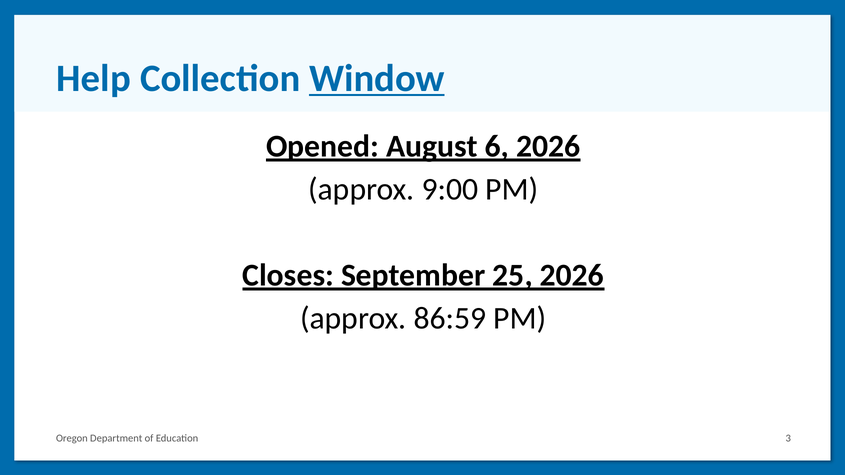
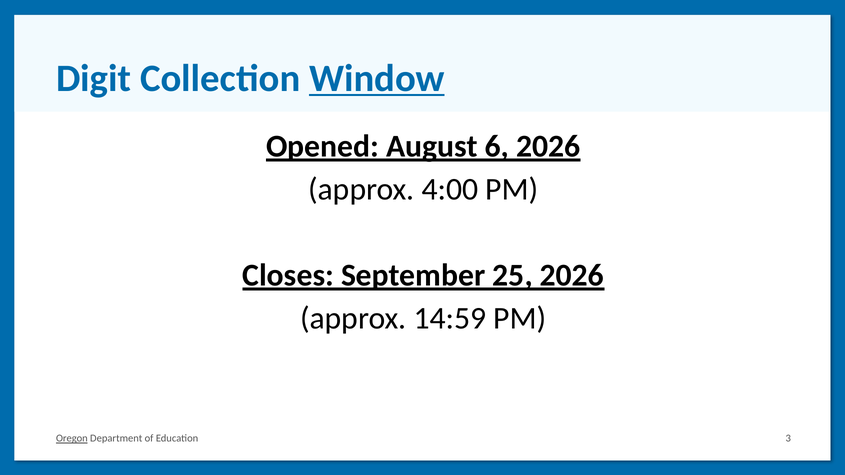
Help: Help -> Digit (94, 78)
9:00: 9:00 -> 4:00 (450, 190)
86:59: 86:59 -> 14:59 (450, 319)
Oregon underline: none -> present (72, 439)
